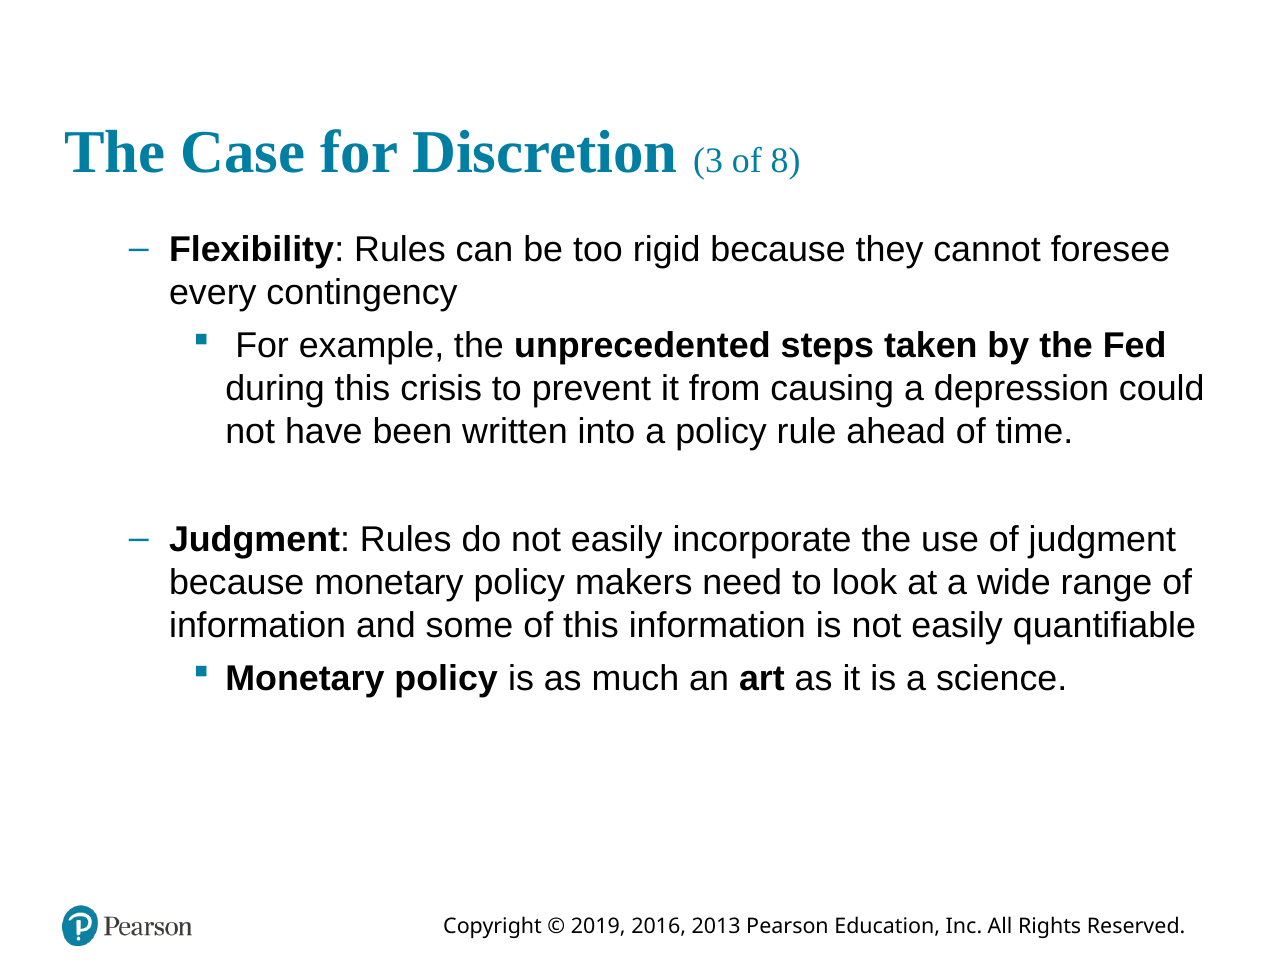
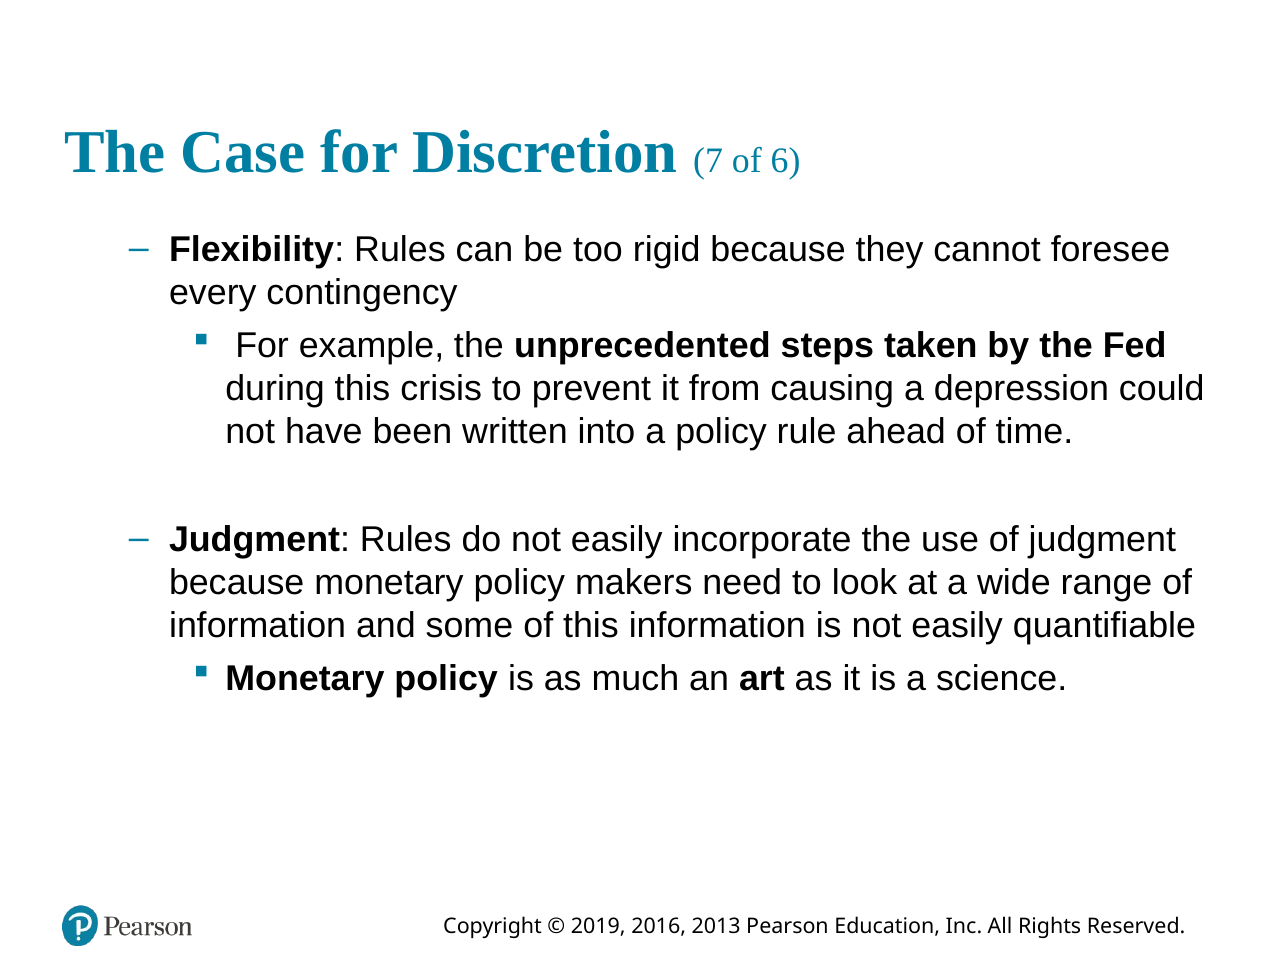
3: 3 -> 7 (708, 161)
8: 8 -> 6 (786, 161)
